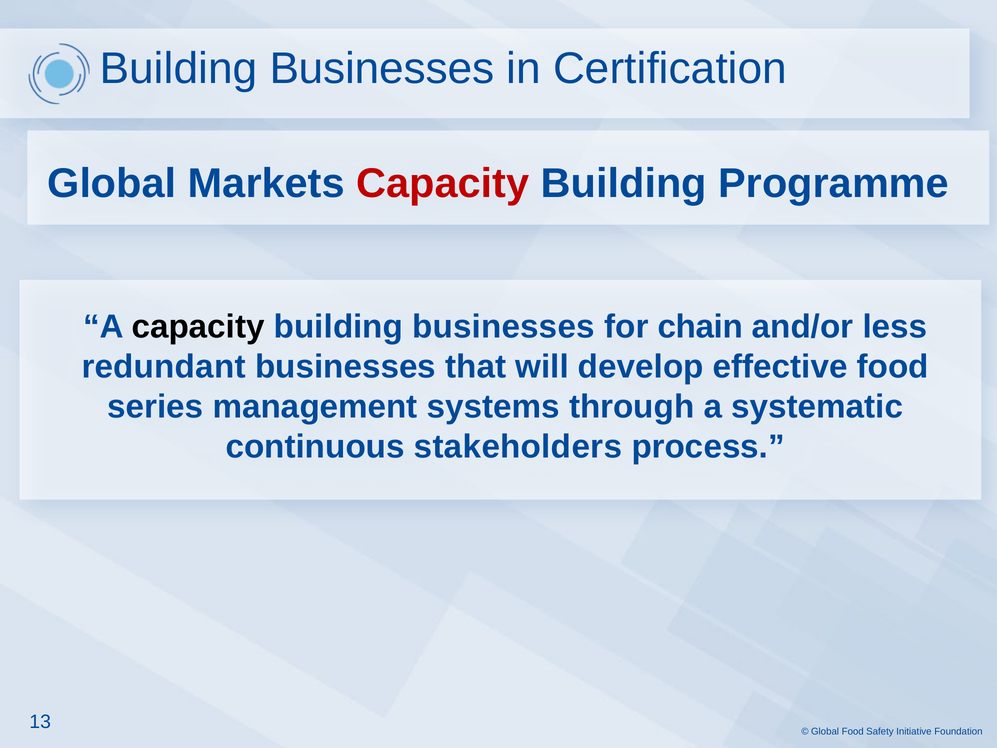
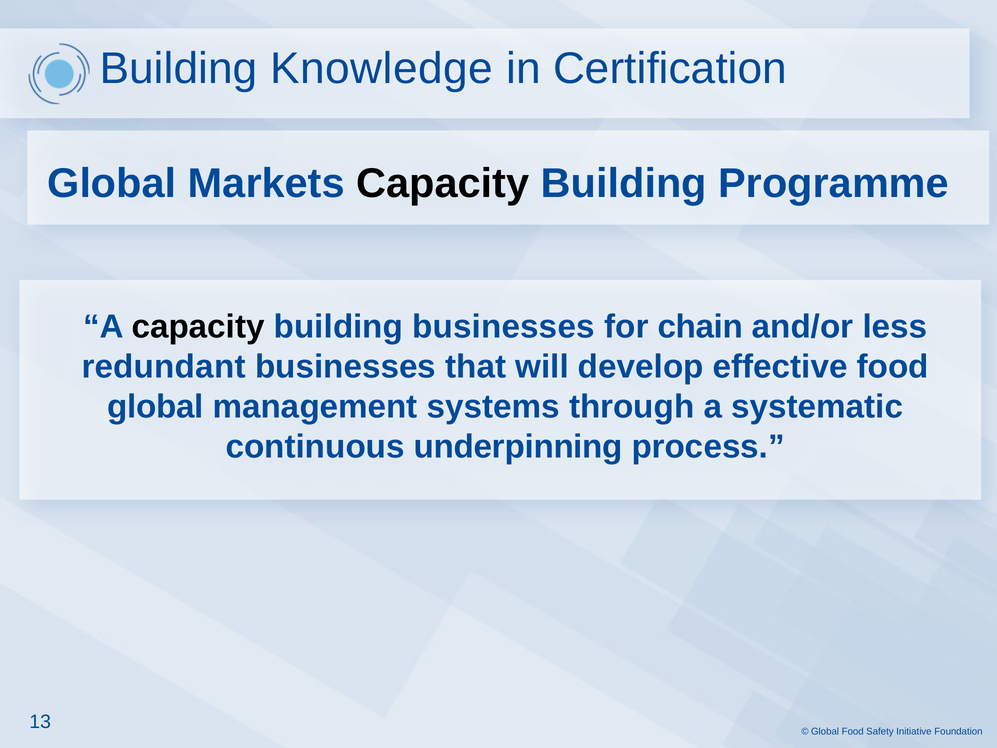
Businesses: Businesses -> Knowledge (382, 69)
Capacity colour: red -> black (443, 183)
series: series -> global (156, 407)
stakeholders: stakeholders -> underpinning (518, 447)
